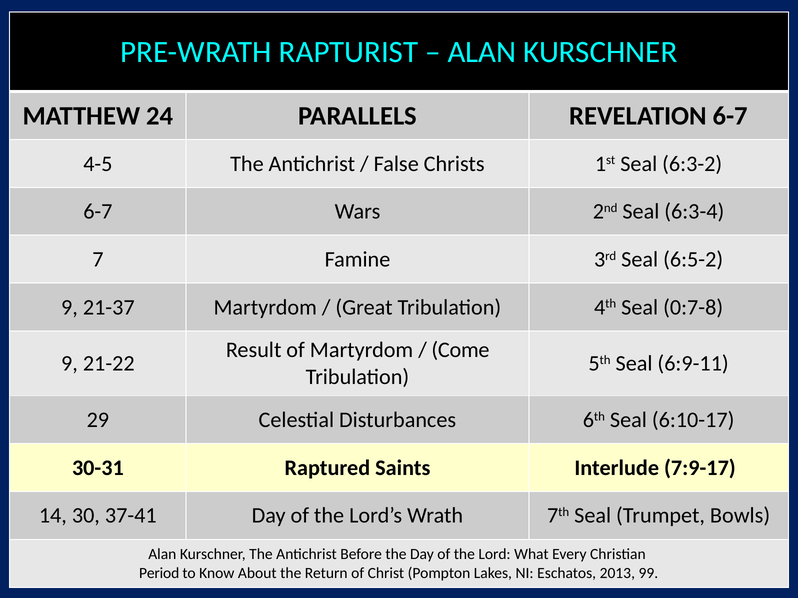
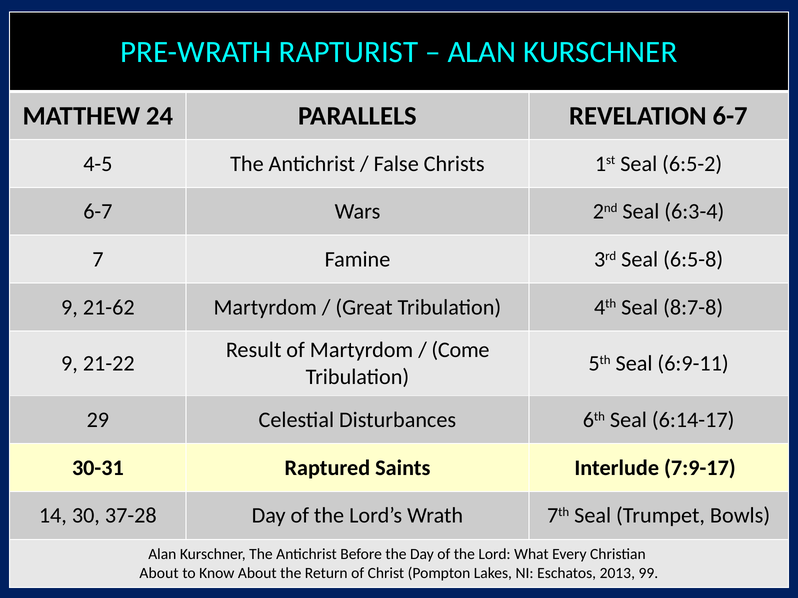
6:3-2: 6:3-2 -> 6:5-2 (692, 164)
6:5-2: 6:5-2 -> 6:5-8 (693, 260)
21-37: 21-37 -> 21-62 (109, 307)
0:7-8: 0:7-8 -> 8:7-8 (693, 307)
6:10-17: 6:10-17 -> 6:14-17 (693, 420)
37-41: 37-41 -> 37-28 (131, 516)
Period: Period -> About (159, 574)
